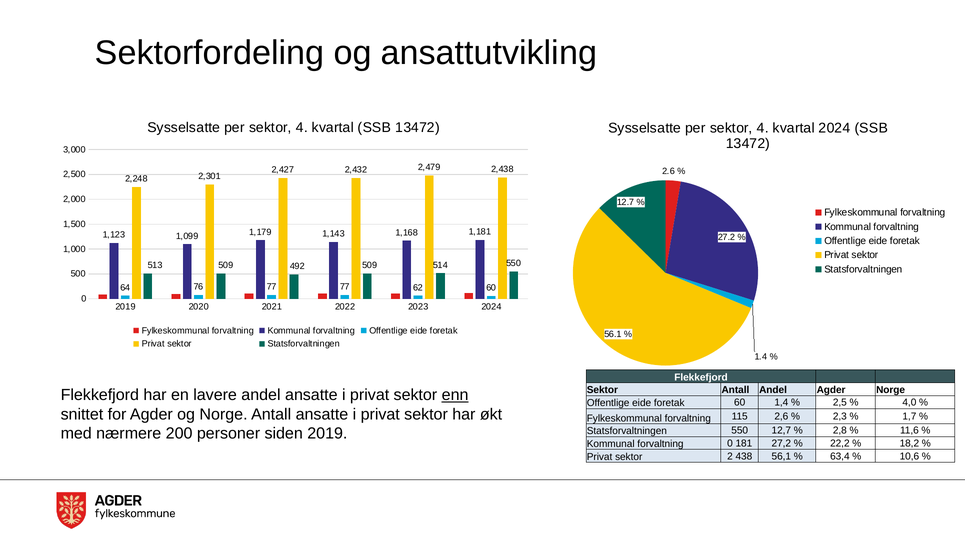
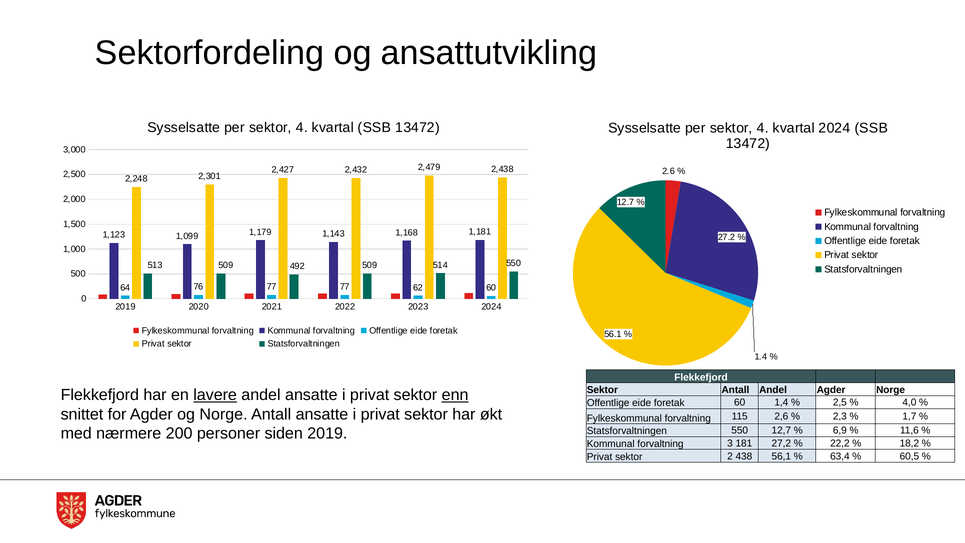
lavere underline: none -> present (215, 395)
2,8: 2,8 -> 6,9 (840, 430)
forvaltning 0: 0 -> 3 (730, 443)
10,6: 10,6 -> 60,5 (909, 456)
